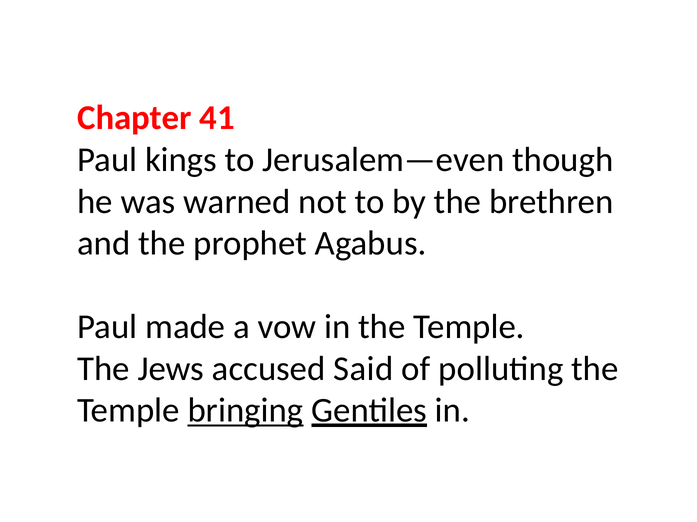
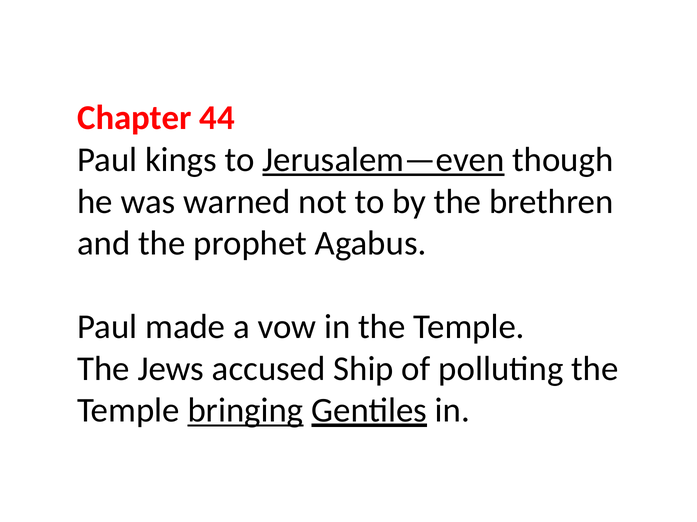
41: 41 -> 44 (217, 118)
Jerusalem—even underline: none -> present (383, 160)
Said: Said -> Ship (364, 369)
